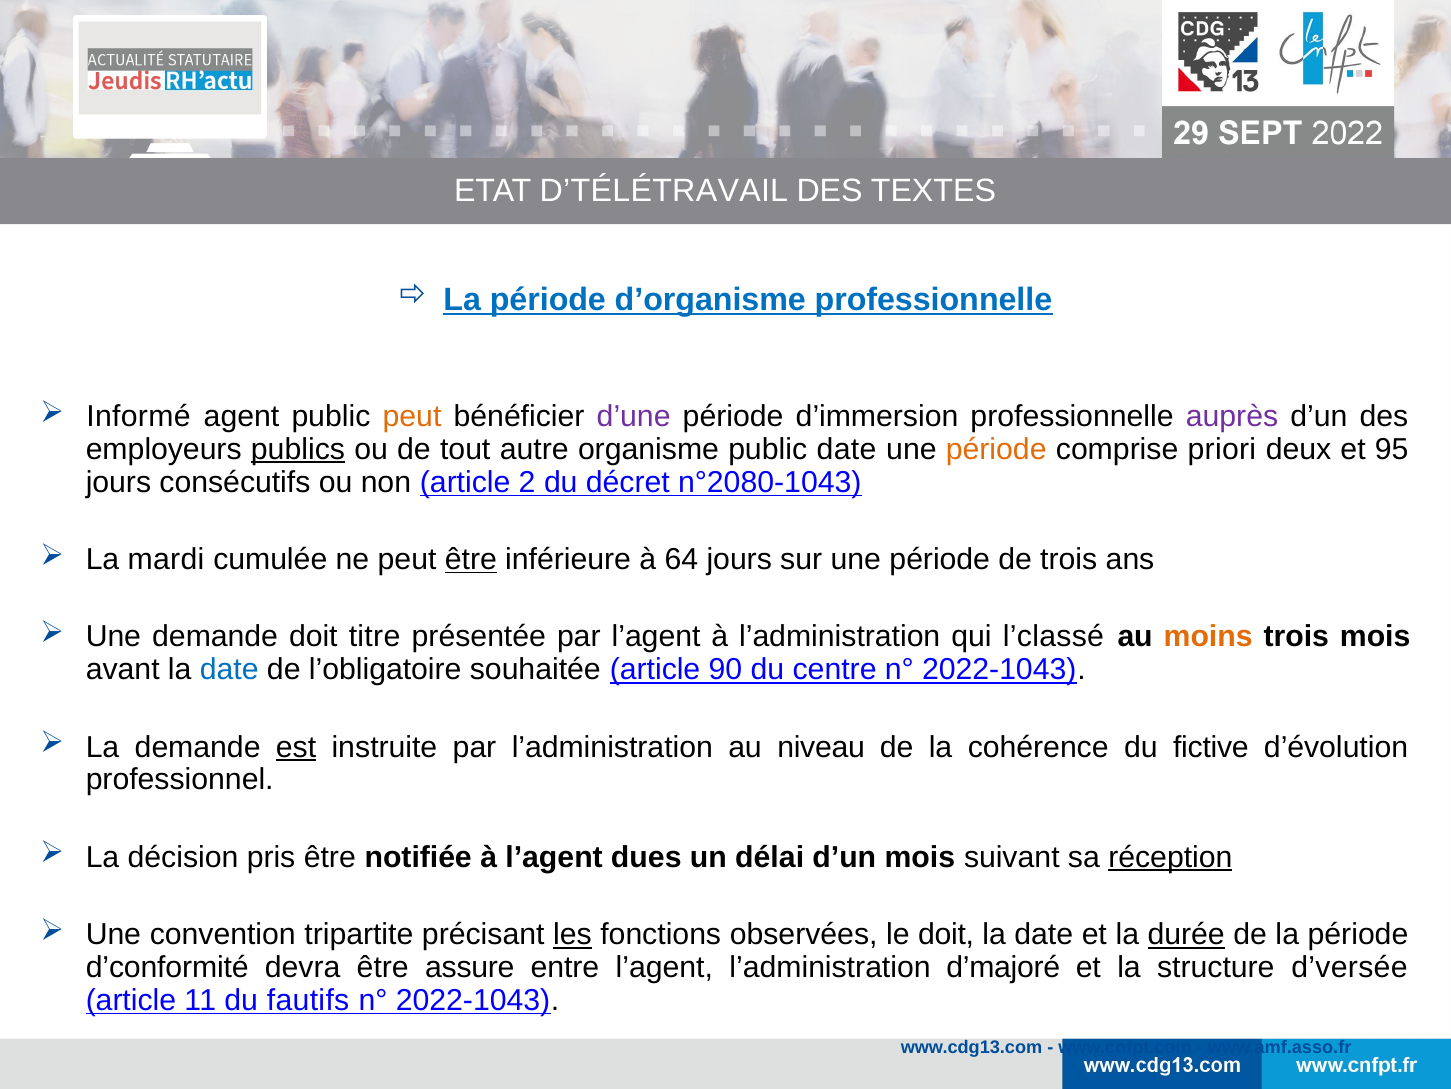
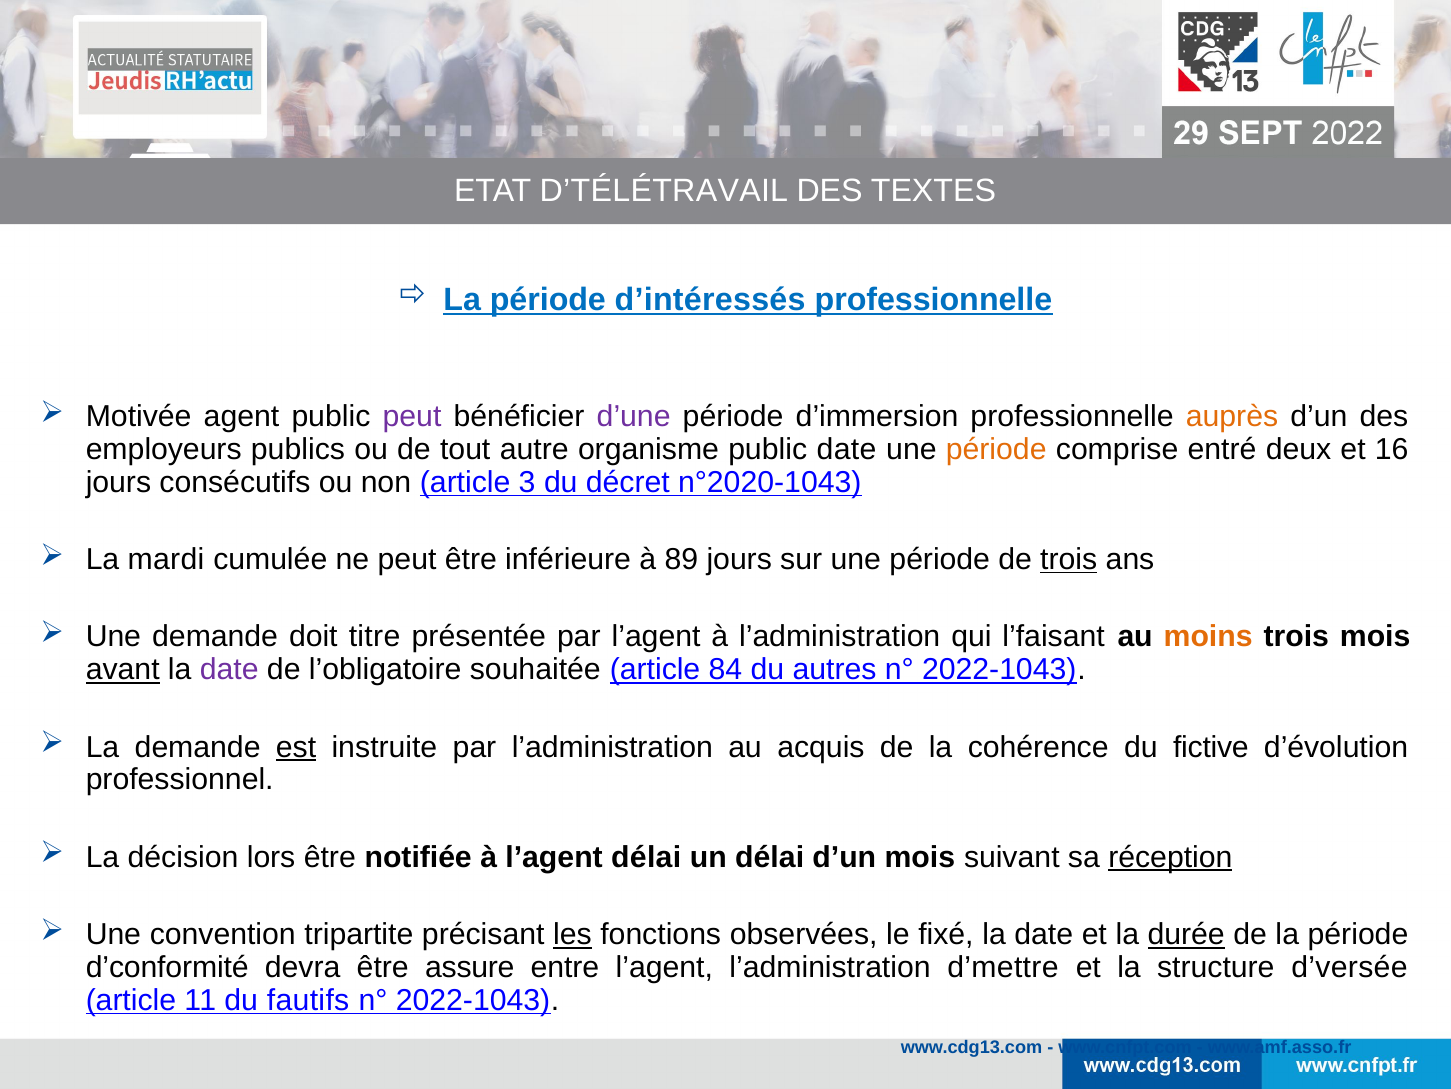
d’organisme: d’organisme -> d’intéressés (710, 299)
Informé: Informé -> Motivée (139, 416)
peut colour: orange -> purple (412, 416)
auprès colour: purple -> orange (1232, 416)
publics underline: present -> none (298, 449)
priori: priori -> entré (1222, 449)
95: 95 -> 16 (1392, 449)
2: 2 -> 3 (527, 482)
n°2080-1043: n°2080-1043 -> n°2020-1043 (770, 482)
être underline: present -> none (471, 559)
64: 64 -> 89 (681, 559)
trois underline: none -> present (1069, 559)
l’classé: l’classé -> l’faisant (1054, 637)
avant underline: none -> present (123, 669)
date colour: blue -> purple (229, 669)
90: 90 -> 84 (725, 669)
centre: centre -> autres (835, 669)
niveau: niveau -> acquis (821, 747)
pris: pris -> lors (271, 857)
l’agent dues: dues -> délai (646, 857)
le doit: doit -> fixé (946, 934)
d’majoré: d’majoré -> d’mettre (1003, 967)
